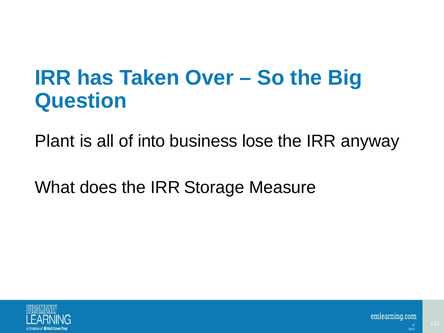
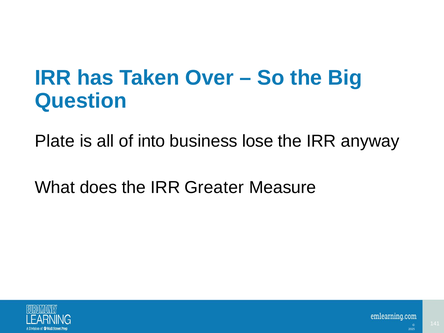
Plant: Plant -> Plate (55, 141)
Storage: Storage -> Greater (214, 188)
